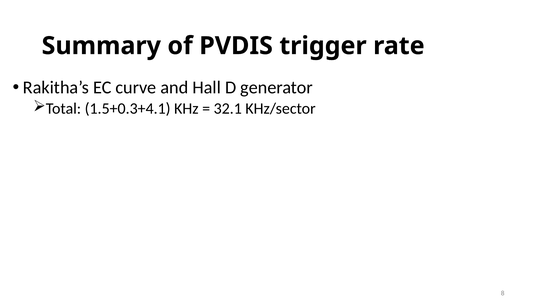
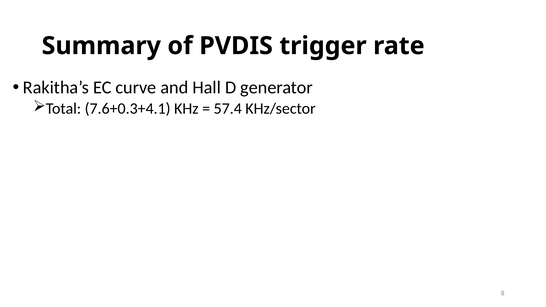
1.5+0.3+4.1: 1.5+0.3+4.1 -> 7.6+0.3+4.1 (128, 109)
32.1: 32.1 -> 57.4 (228, 109)
